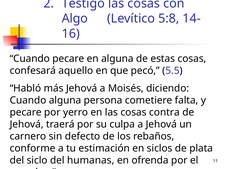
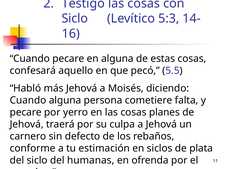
Algo: Algo -> Siclo (75, 18)
5:8: 5:8 -> 5:3 (169, 18)
contra: contra -> planes (164, 112)
